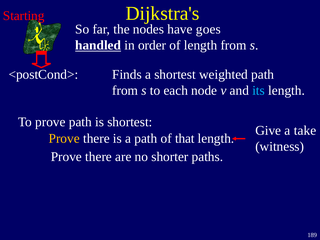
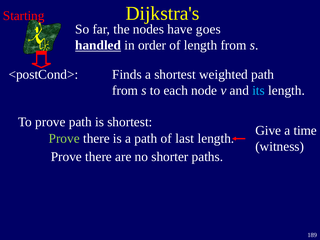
take: take -> time (305, 130)
Prove colour: yellow -> light green (64, 138)
that: that -> last (185, 138)
